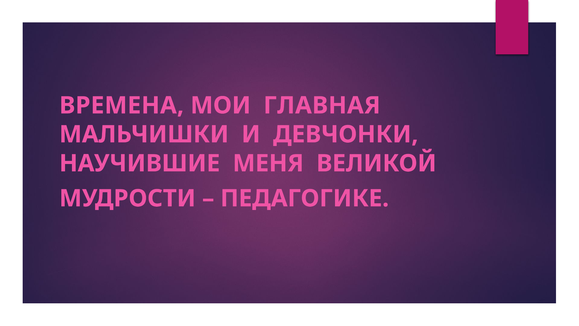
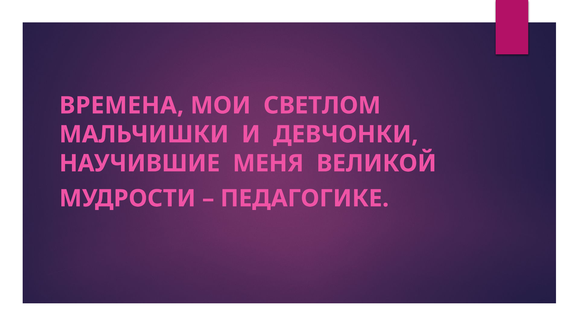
ГЛАВНАЯ: ГЛАВНАЯ -> СВЕТЛОМ (322, 105)
